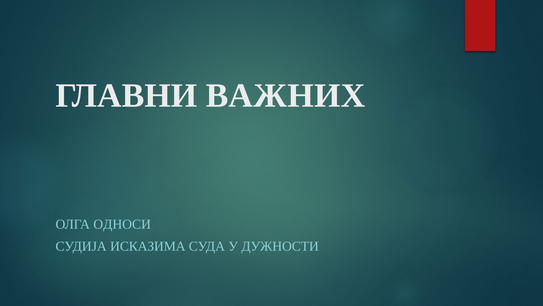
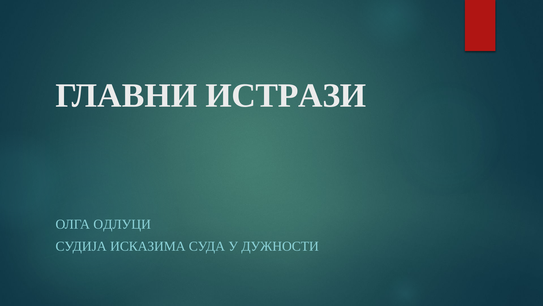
ВАЖНИХ: ВАЖНИХ -> ИСТРАЗИ (286, 95)
ОДНОСИ: ОДНОСИ -> ОДЛУЦИ (122, 224)
